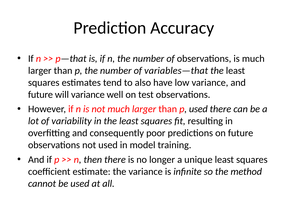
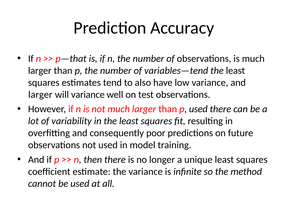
variables—that: variables—that -> variables—tend (176, 71)
future: future -> larger (40, 95)
